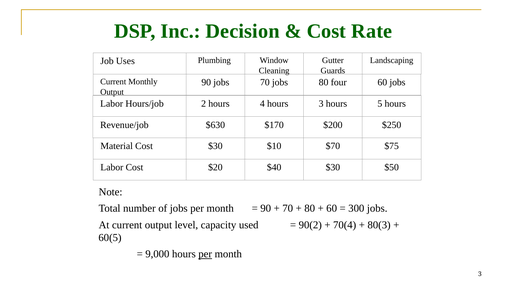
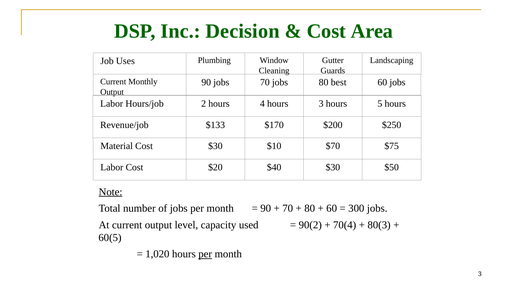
Rate: Rate -> Area (372, 31)
four: four -> best (339, 82)
$630: $630 -> $133 (215, 125)
Note underline: none -> present (111, 192)
9,000: 9,000 -> 1,020 (157, 254)
